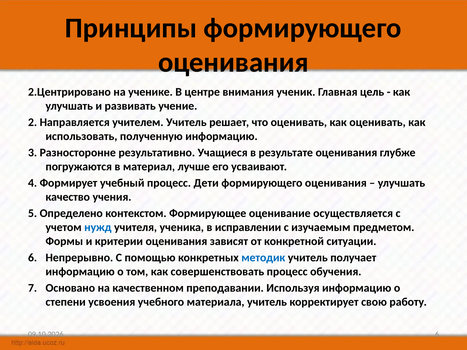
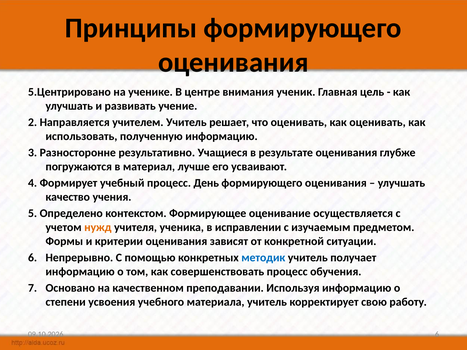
2.Центрировано: 2.Центрировано -> 5.Центрировано (69, 92)
Дети: Дети -> День (206, 183)
нужд colour: blue -> orange (98, 227)
